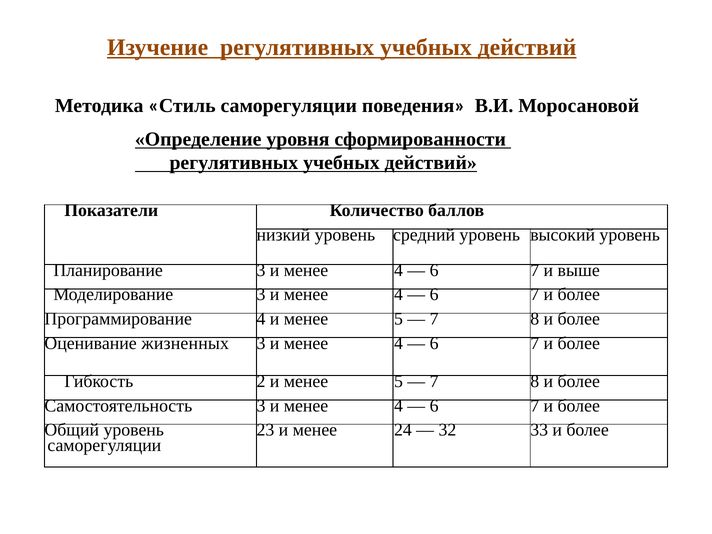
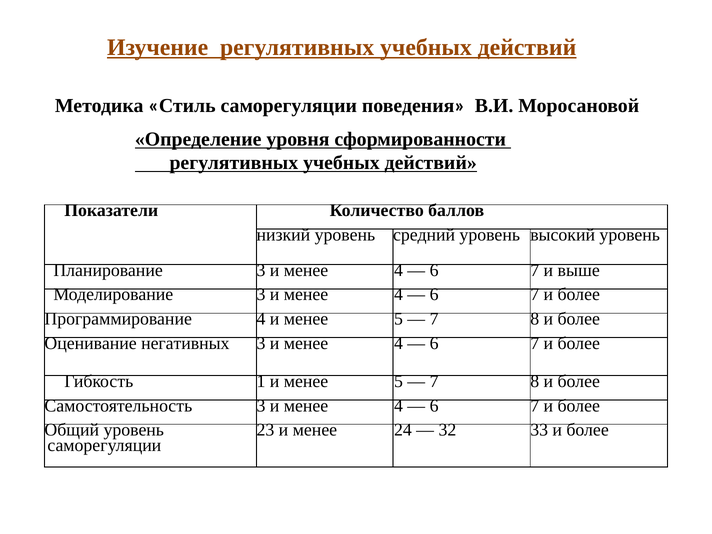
жизненных: жизненных -> негативных (185, 343)
2: 2 -> 1 (261, 381)
